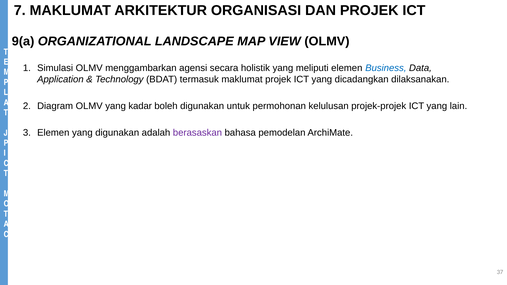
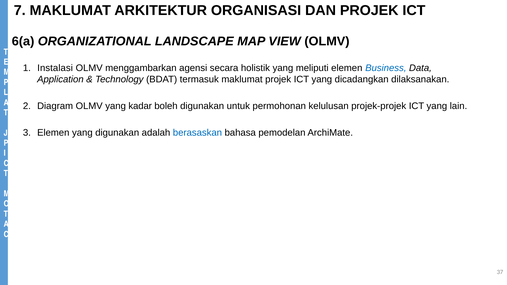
9(a: 9(a -> 6(a (23, 41)
Simulasi: Simulasi -> Instalasi (55, 68)
berasaskan colour: purple -> blue (197, 133)
